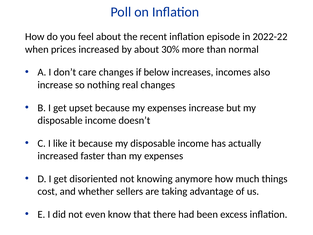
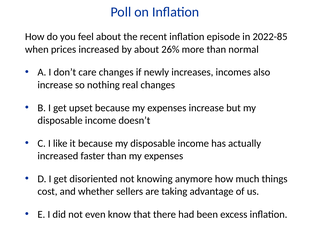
2022-22: 2022-22 -> 2022-85 (270, 37)
30%: 30% -> 26% (170, 49)
below: below -> newly (156, 72)
